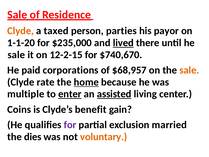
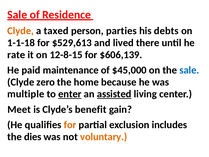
payor: payor -> debts (166, 31)
1-1-20: 1-1-20 -> 1-1-18 (21, 43)
$235,000: $235,000 -> $529,613 (72, 43)
lived underline: present -> none (123, 43)
sale: sale -> rate (16, 55)
12-2-15: 12-2-15 -> 12-8-15 (66, 55)
$740,670: $740,670 -> $606,139 (121, 55)
corporations: corporations -> maintenance (71, 70)
$68,957: $68,957 -> $45,000 (129, 70)
sale colour: orange -> blue (189, 70)
rate: rate -> zero (46, 82)
home underline: present -> none (86, 82)
Coins: Coins -> Meet (19, 109)
for colour: purple -> orange (70, 125)
married: married -> includes (169, 125)
